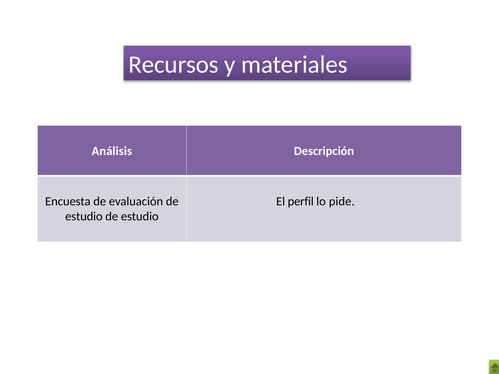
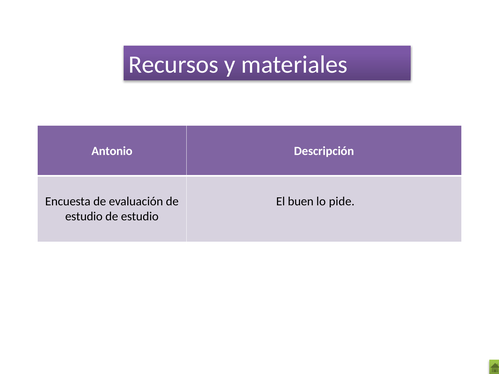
Análisis: Análisis -> Antonio (112, 151)
perfil: perfil -> buen (301, 201)
